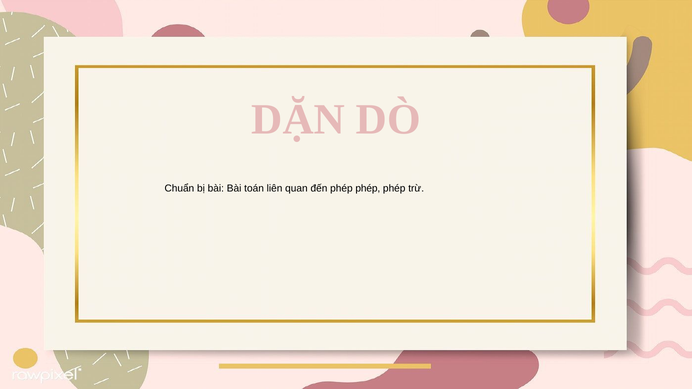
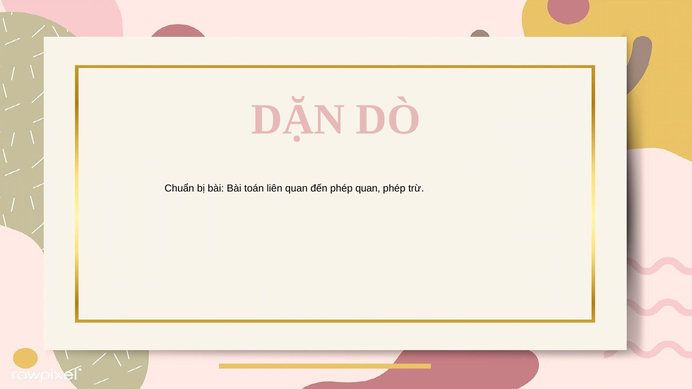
đến phép phép: phép -> quan (368, 189)
